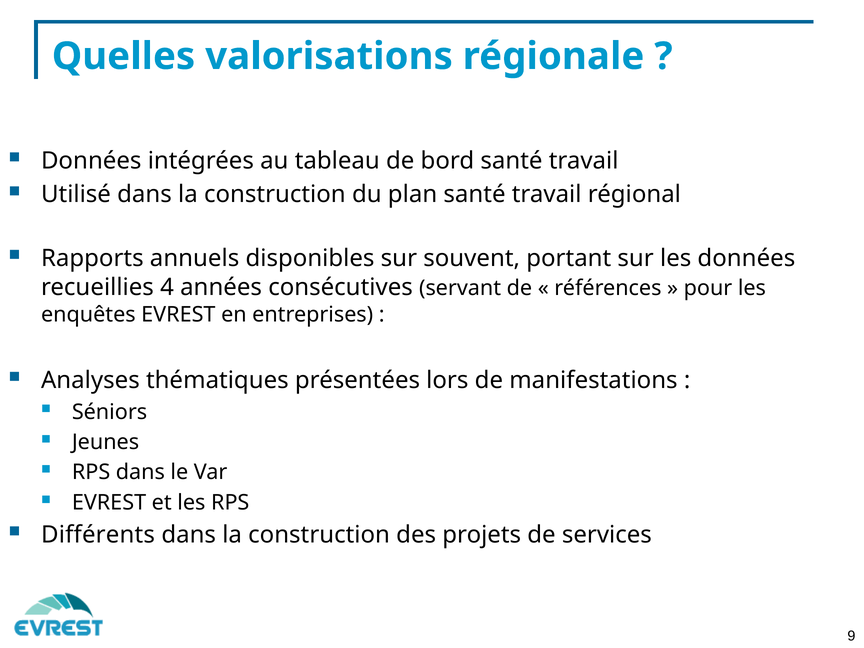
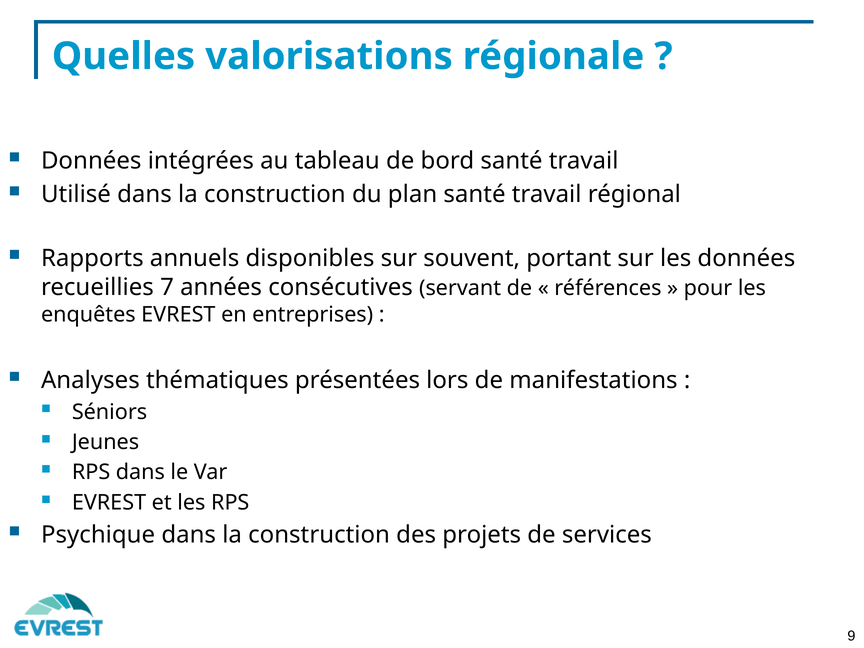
4: 4 -> 7 (167, 287)
Différents: Différents -> Psychique (98, 535)
